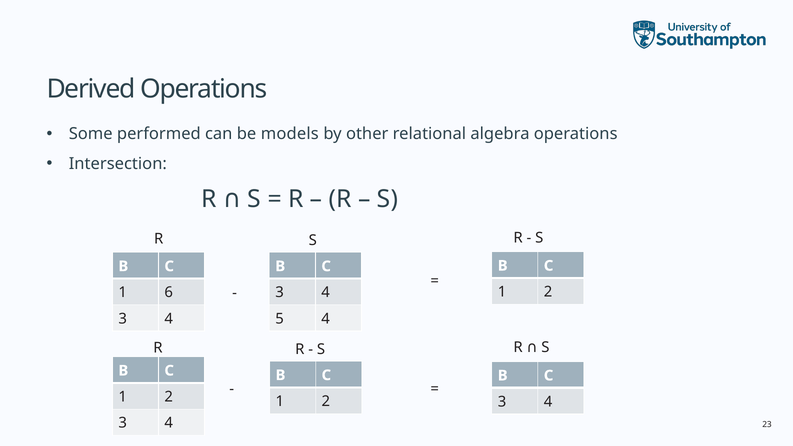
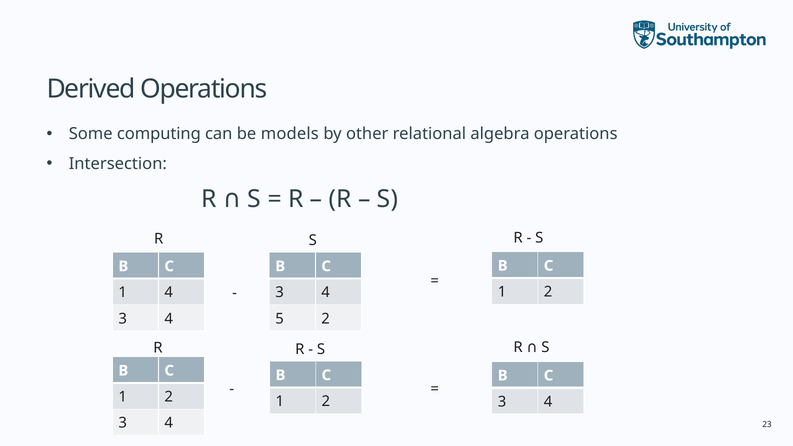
performed: performed -> computing (159, 134)
1 6: 6 -> 4 (169, 293)
5 4: 4 -> 2 (326, 319)
